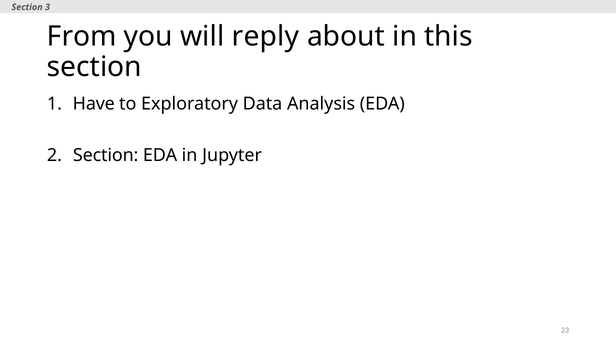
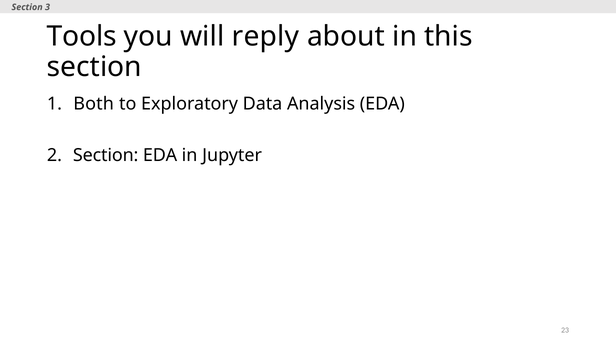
From: From -> Tools (82, 37)
Have: Have -> Both (94, 104)
